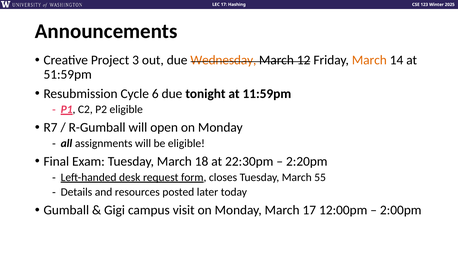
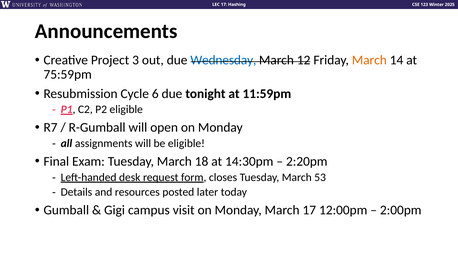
Wednesday colour: orange -> blue (223, 60)
51:59pm: 51:59pm -> 75:59pm (68, 75)
22:30pm: 22:30pm -> 14:30pm (249, 162)
55: 55 -> 53 (320, 178)
